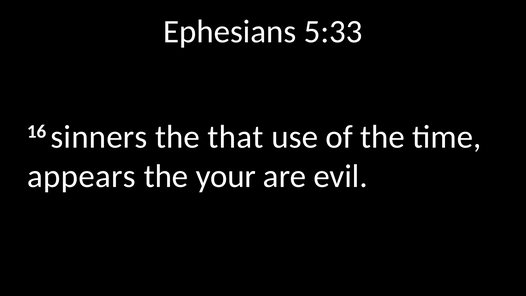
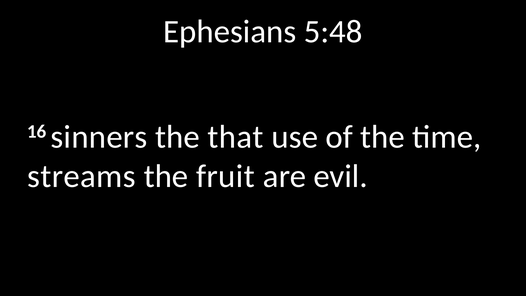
5:33: 5:33 -> 5:48 (333, 32)
appears: appears -> streams (81, 176)
your: your -> fruit (225, 176)
